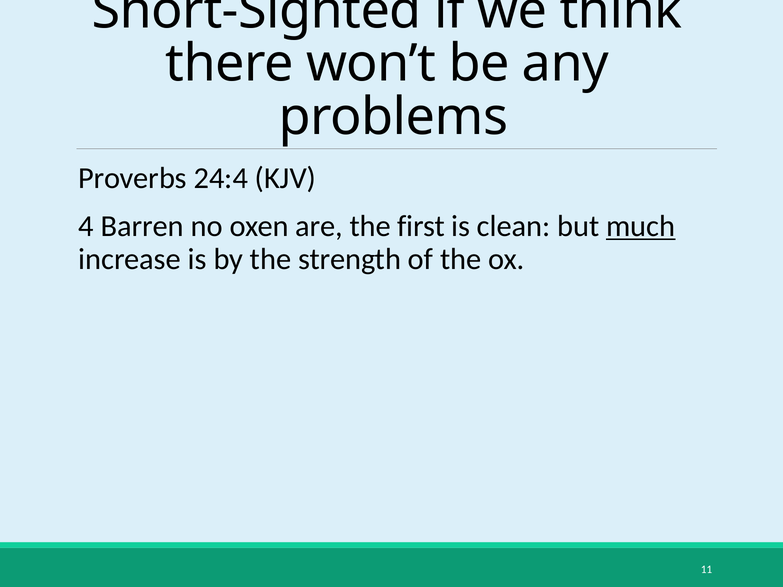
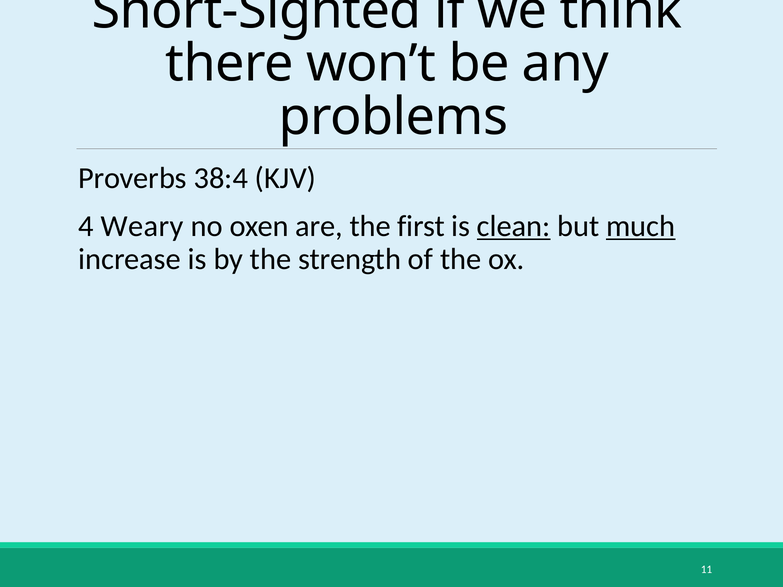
24:4: 24:4 -> 38:4 (221, 178)
Barren: Barren -> Weary (142, 226)
clean underline: none -> present (514, 226)
